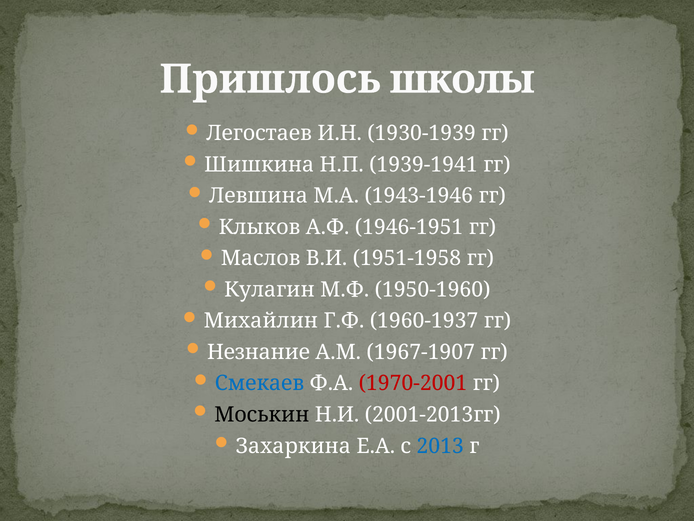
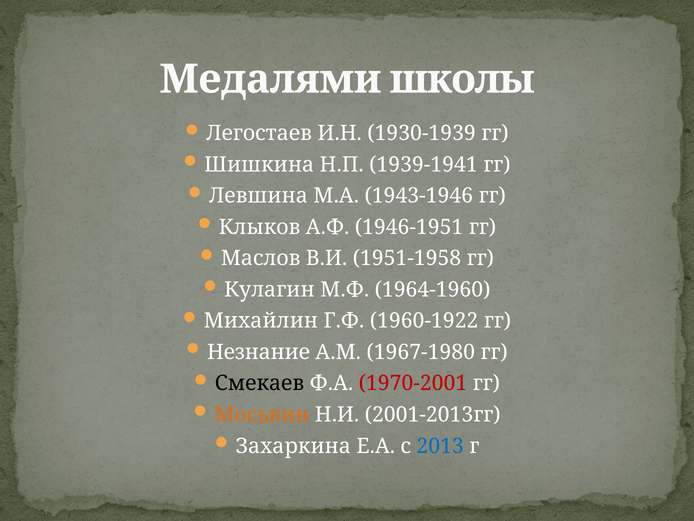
Пришлось: Пришлось -> Медалями (270, 79)
1950-1960: 1950-1960 -> 1964-1960 (433, 289)
1960-1937: 1960-1937 -> 1960-1922 (424, 321)
1967-1907: 1967-1907 -> 1967-1980 (421, 352)
Смекаев colour: blue -> black (259, 383)
Моськин colour: black -> orange (262, 414)
